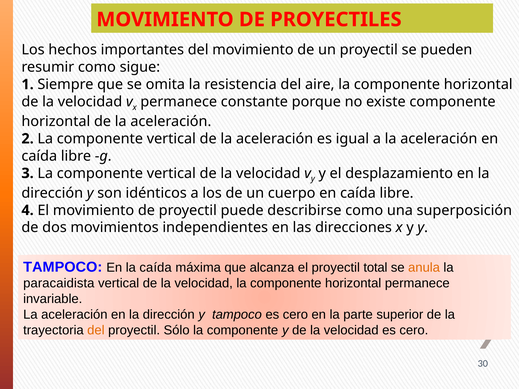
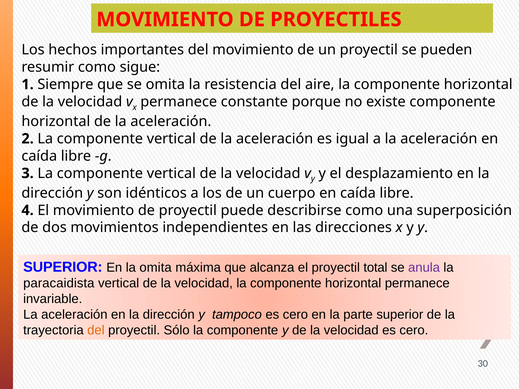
TAMPOCO: TAMPOCO -> SUPERIOR (63, 267)
la caída: caída -> omita (156, 268)
anula colour: orange -> purple (424, 268)
